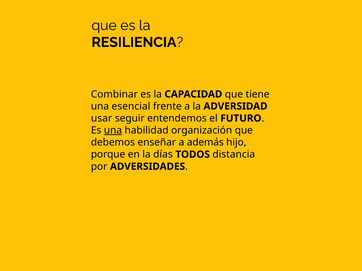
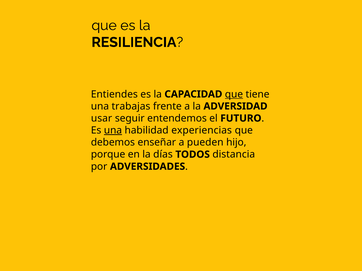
Combinar: Combinar -> Entiendes (114, 94)
que underline: none -> present (234, 94)
esencial: esencial -> trabajas (131, 106)
organización: organización -> experiencias (202, 131)
además: además -> pueden (205, 143)
